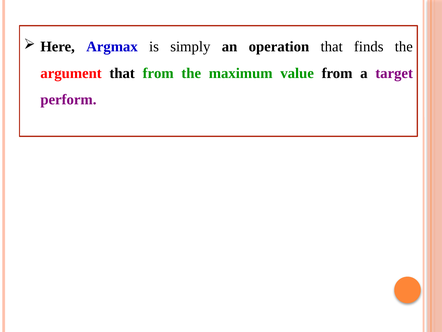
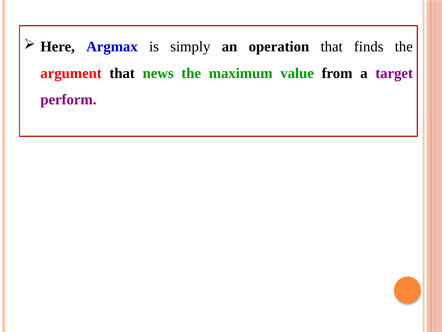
that from: from -> news (158, 73)
